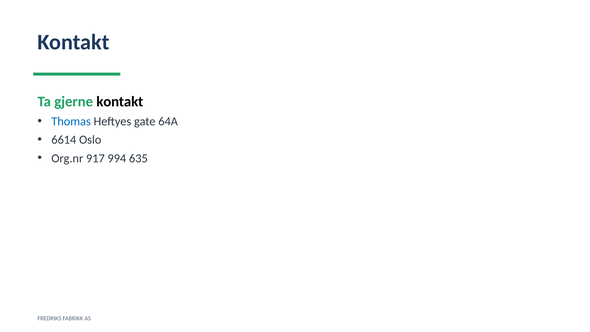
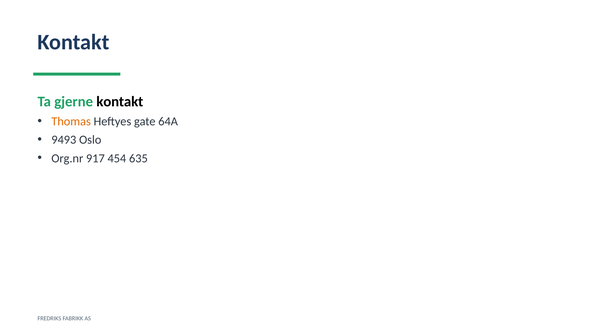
Thomas colour: blue -> orange (71, 121)
6614: 6614 -> 9493 (64, 140)
994: 994 -> 454 (117, 158)
